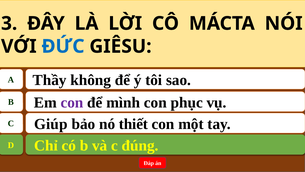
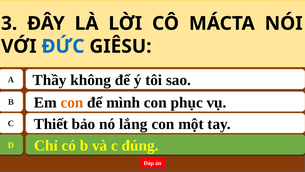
con colour: purple -> orange (72, 102)
Giúp: Giúp -> Thiết (51, 124)
thiết: thiết -> lắng (133, 124)
